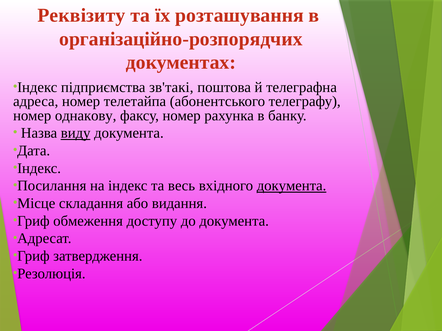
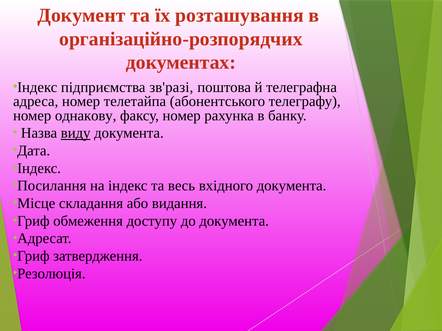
Реквізиту: Реквізиту -> Документ (81, 15)
зв'такі: зв'такі -> зв'разі (171, 87)
документа underline: present -> none (292, 186)
